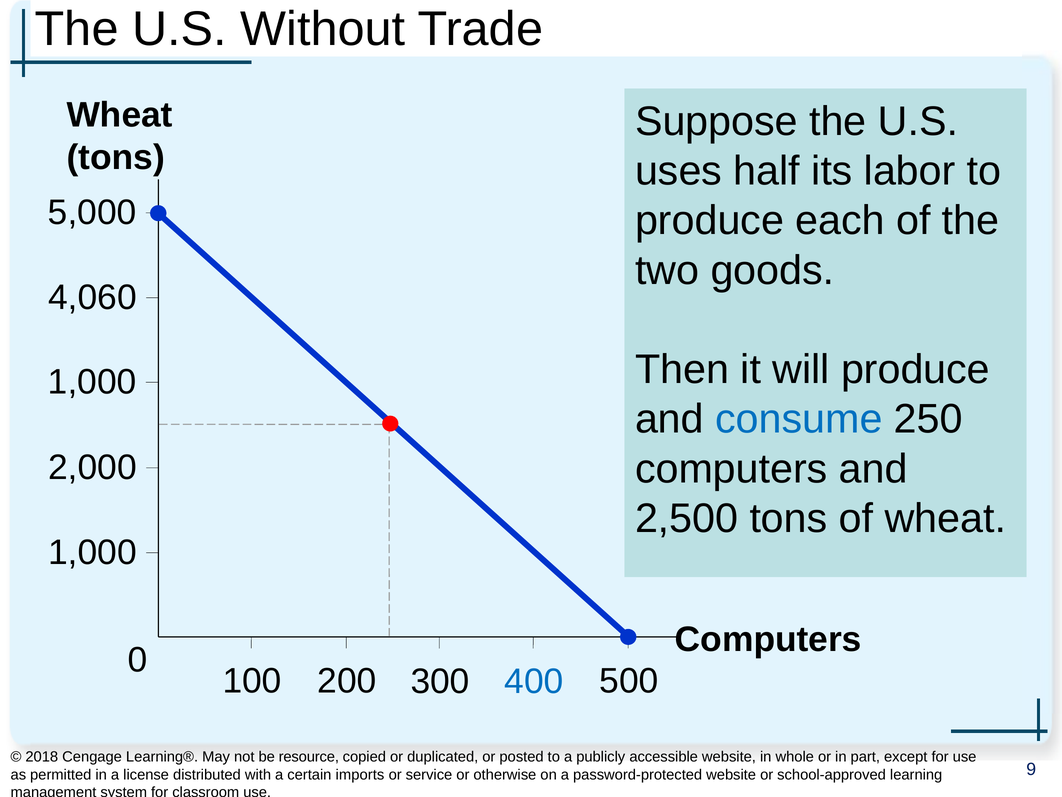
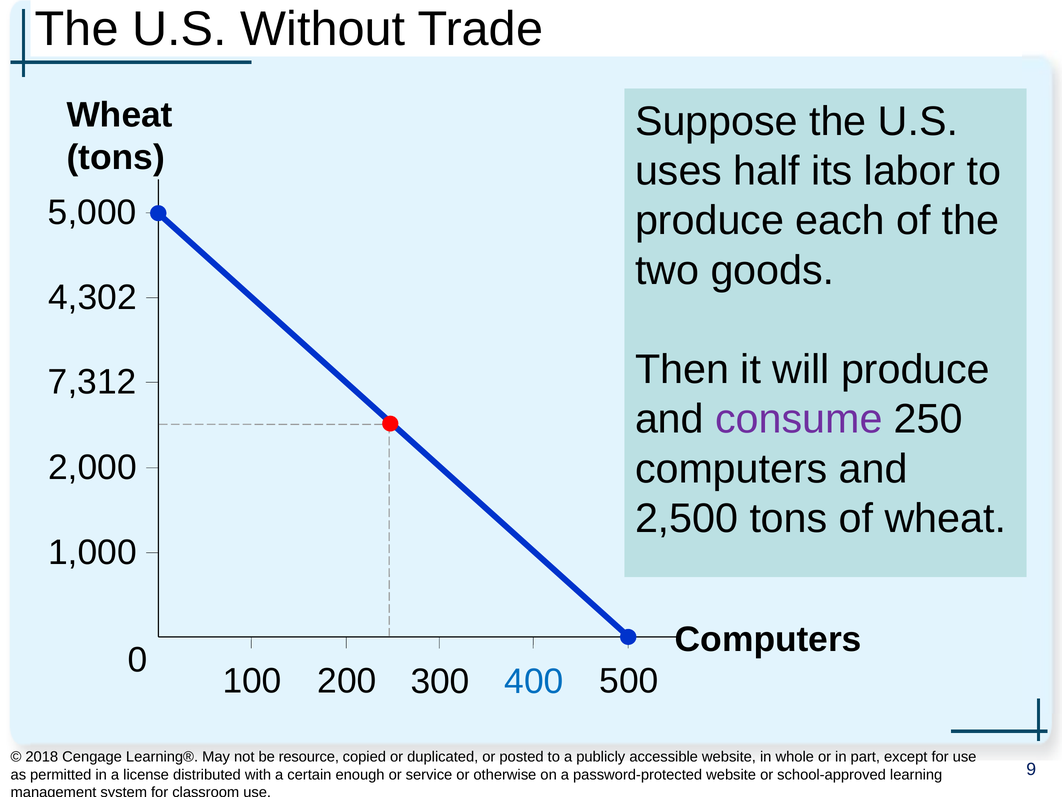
4,060: 4,060 -> 4,302 (93, 297)
1,000: 1,000 -> 7,312 (92, 382)
consume colour: blue -> purple (799, 419)
imports: imports -> enough (360, 774)
